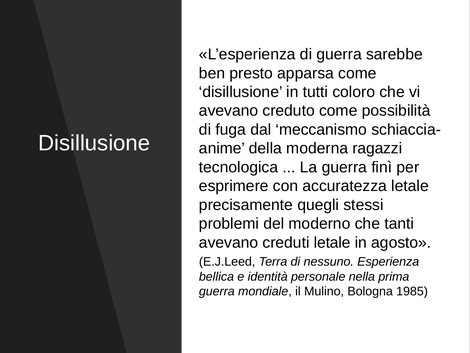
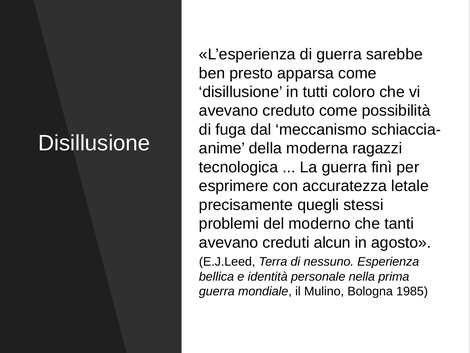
creduti letale: letale -> alcun (332, 242)
